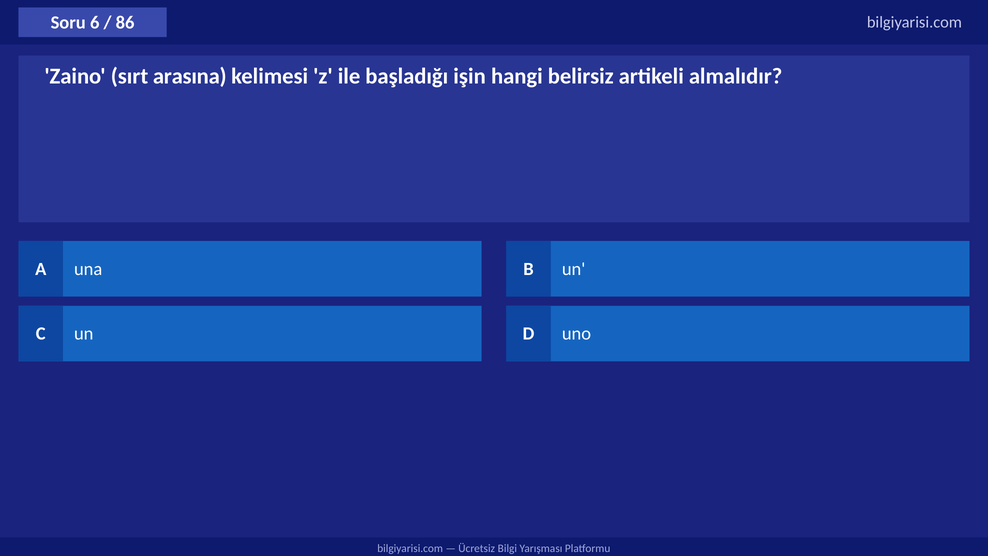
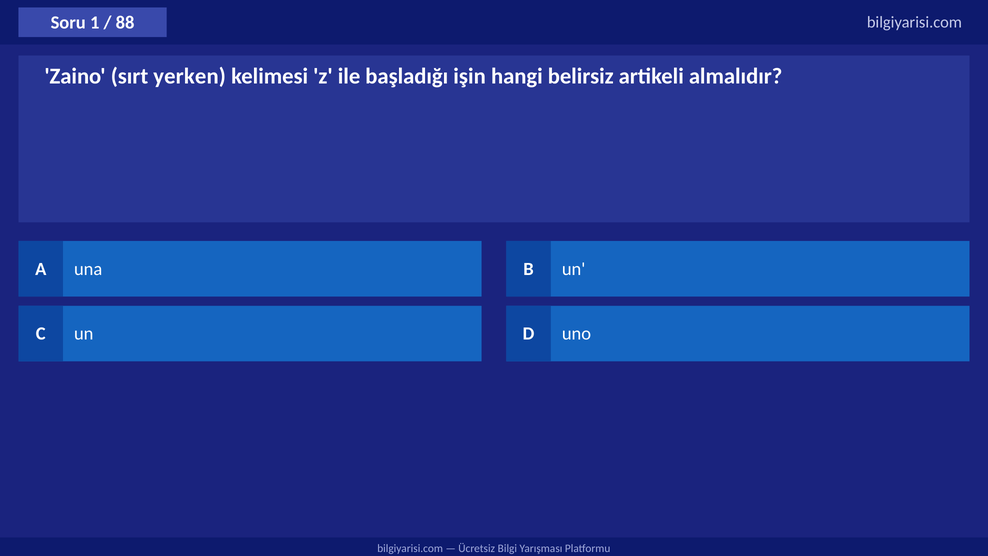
6: 6 -> 1 (95, 23)
86: 86 -> 88 (125, 23)
arasına: arasına -> yerken (190, 76)
